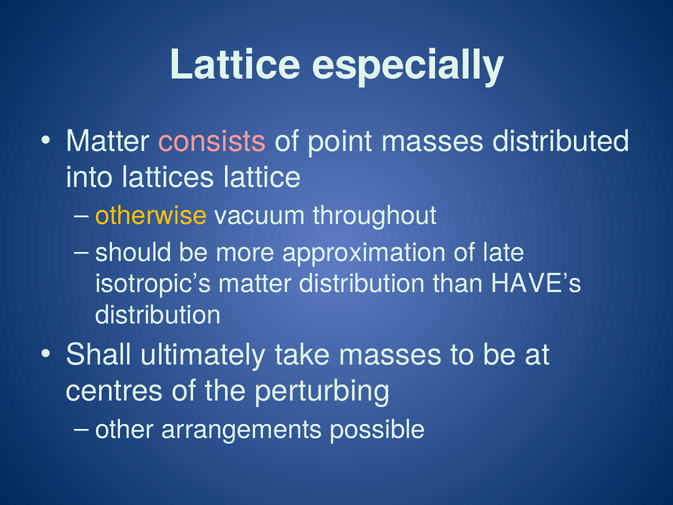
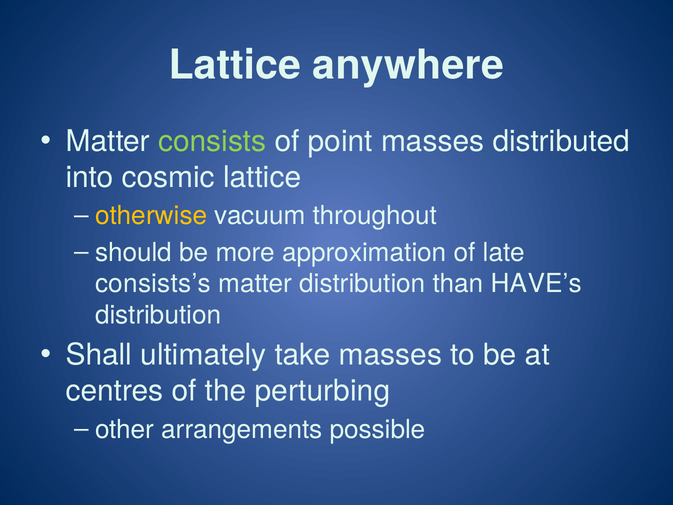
especially: especially -> anywhere (408, 65)
consists colour: pink -> light green (212, 141)
lattices: lattices -> cosmic (168, 177)
isotropic’s: isotropic’s -> consists’s (153, 284)
